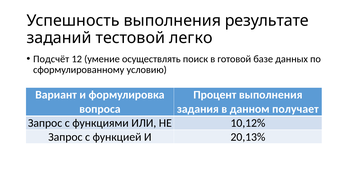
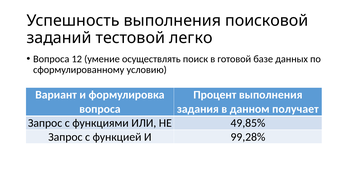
результате: результате -> поисковой (267, 21)
Подсчёт: Подсчёт -> Вопроса (51, 59)
10,12%: 10,12% -> 49,85% (248, 123)
20,13%: 20,13% -> 99,28% (248, 137)
